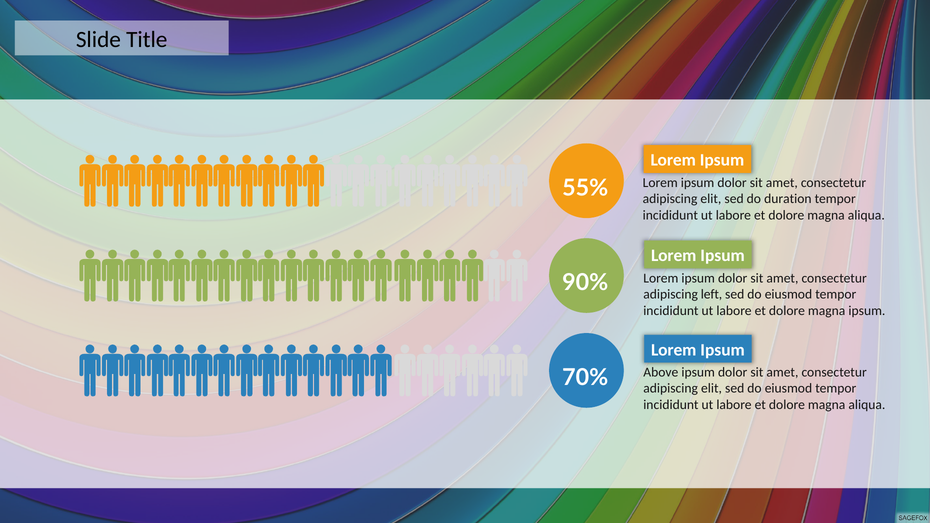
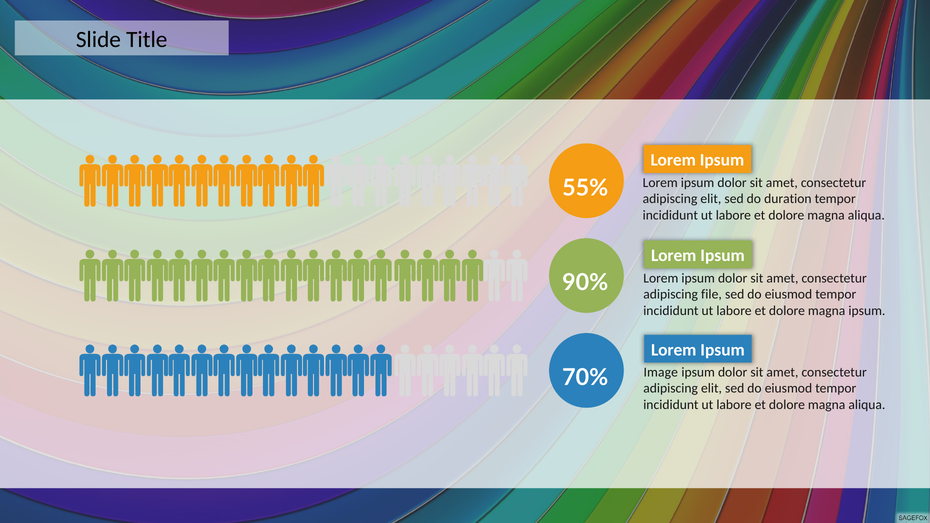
left: left -> file (711, 294)
Above: Above -> Image (661, 372)
